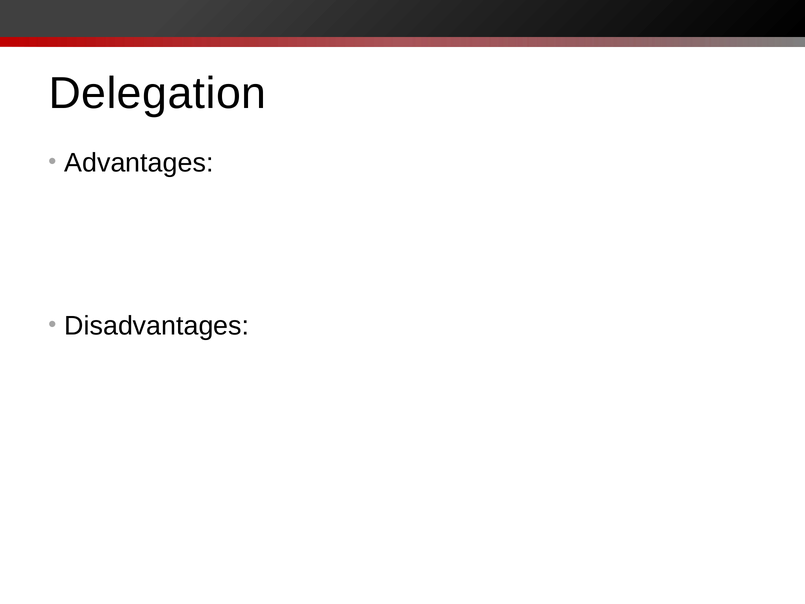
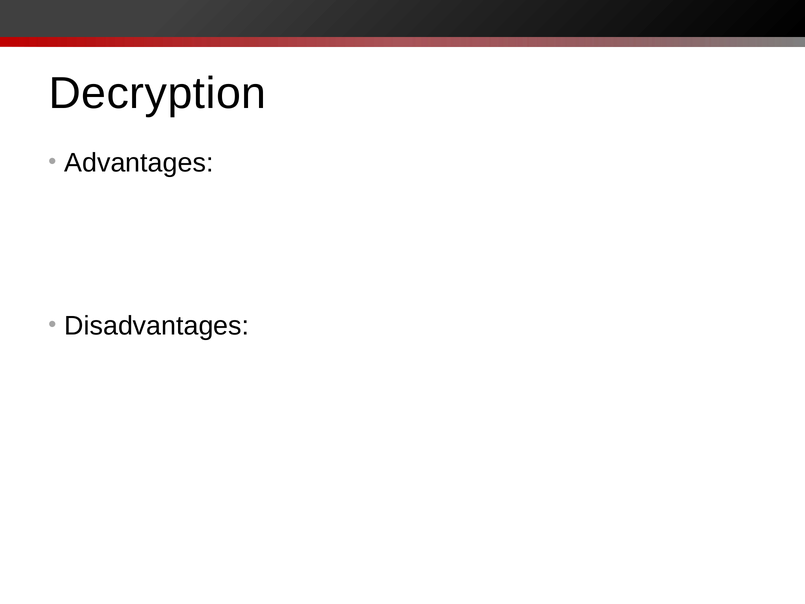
Delegation: Delegation -> Decryption (157, 94)
